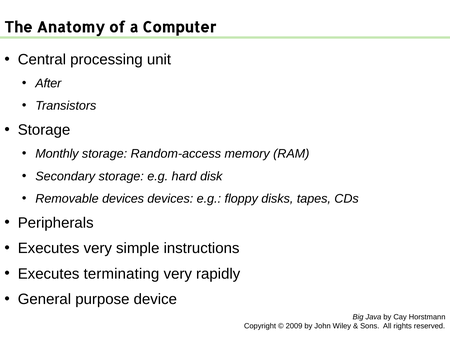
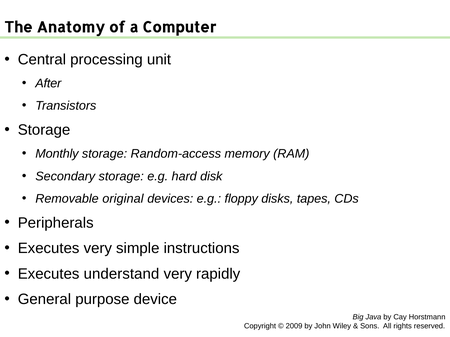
Removable devices: devices -> original (123, 199)
terminating: terminating -> understand (121, 274)
